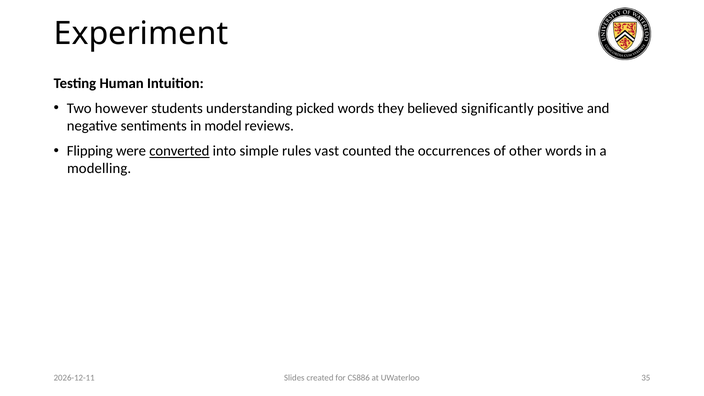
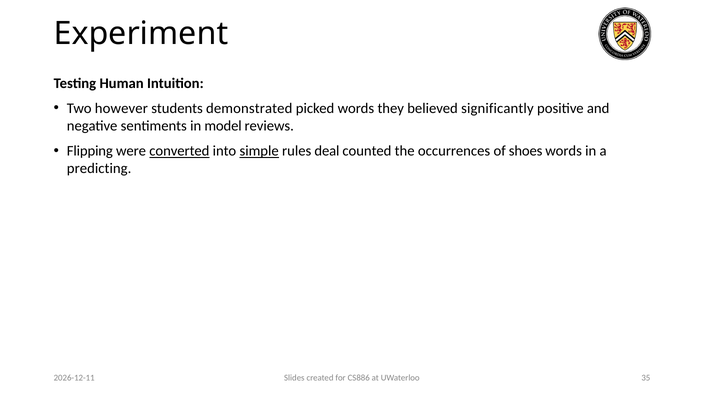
understanding: understanding -> demonstrated (249, 108)
simple underline: none -> present (259, 151)
vast: vast -> deal (327, 151)
other: other -> shoes (526, 151)
modelling: modelling -> predicting (99, 169)
